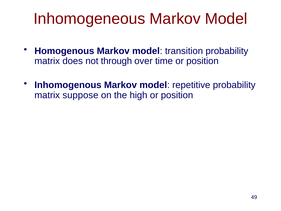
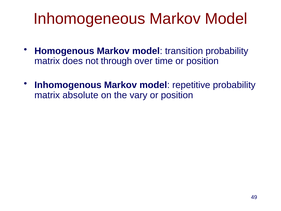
suppose: suppose -> absolute (80, 95)
high: high -> vary (139, 95)
